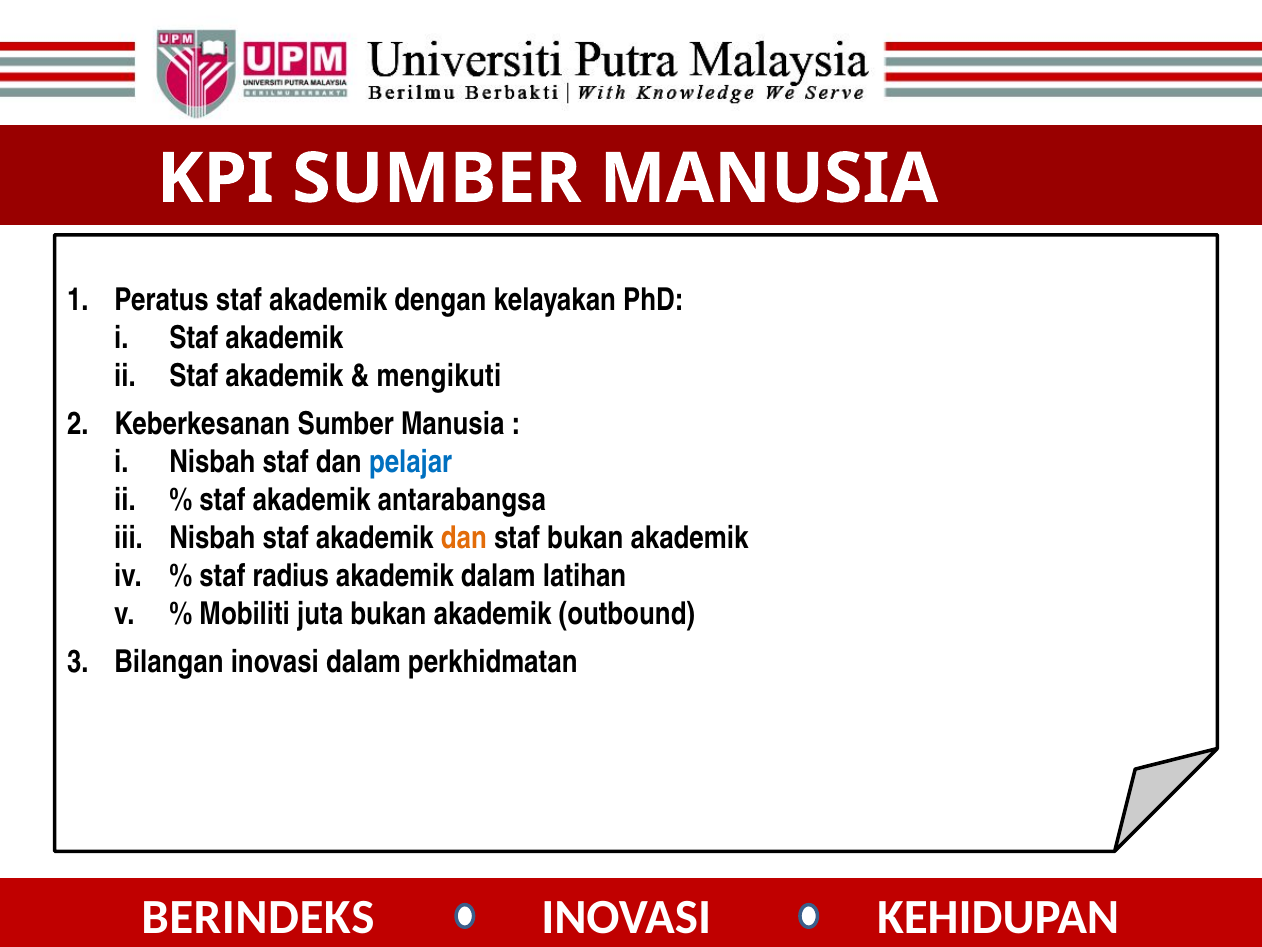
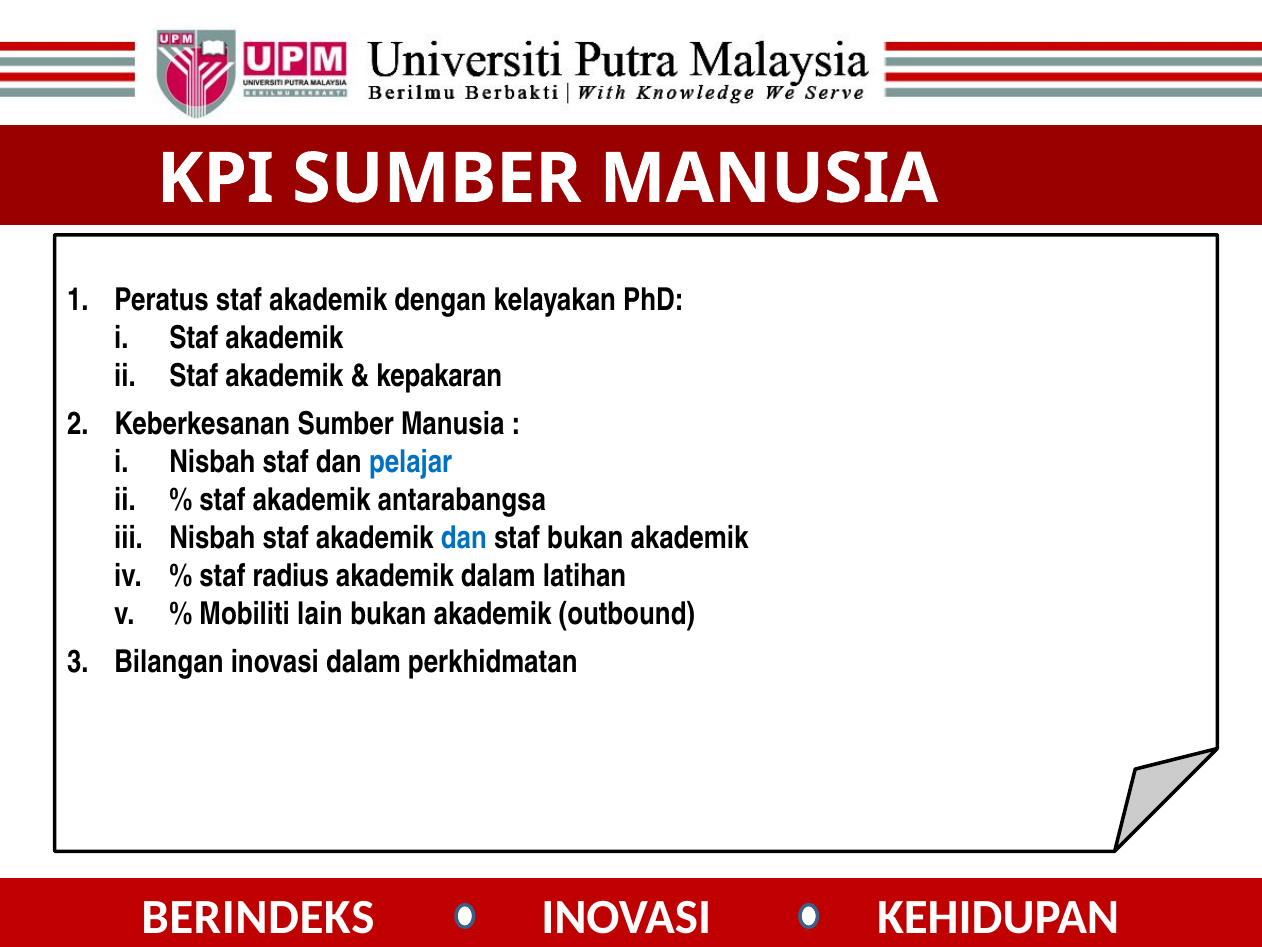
mengikuti: mengikuti -> kepakaran (439, 376)
dan colour: orange -> blue (464, 538)
juta: juta -> lain (320, 613)
